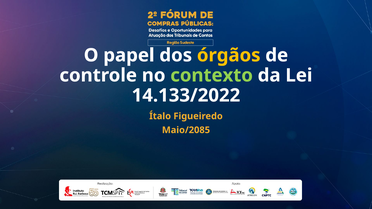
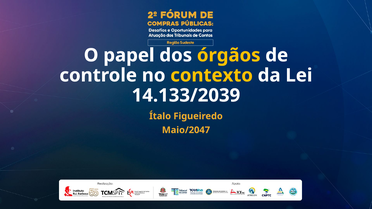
contexto colour: light green -> yellow (212, 75)
14.133/2022: 14.133/2022 -> 14.133/2039 (186, 96)
Maio/2085: Maio/2085 -> Maio/2047 (186, 130)
